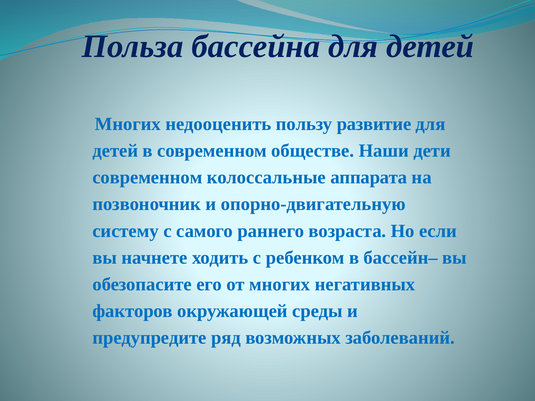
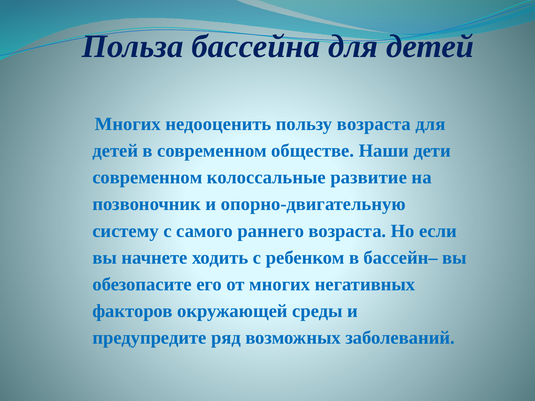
пользу развитие: развитие -> возраста (374, 124)
аппарата: аппарата -> развитие (369, 178)
